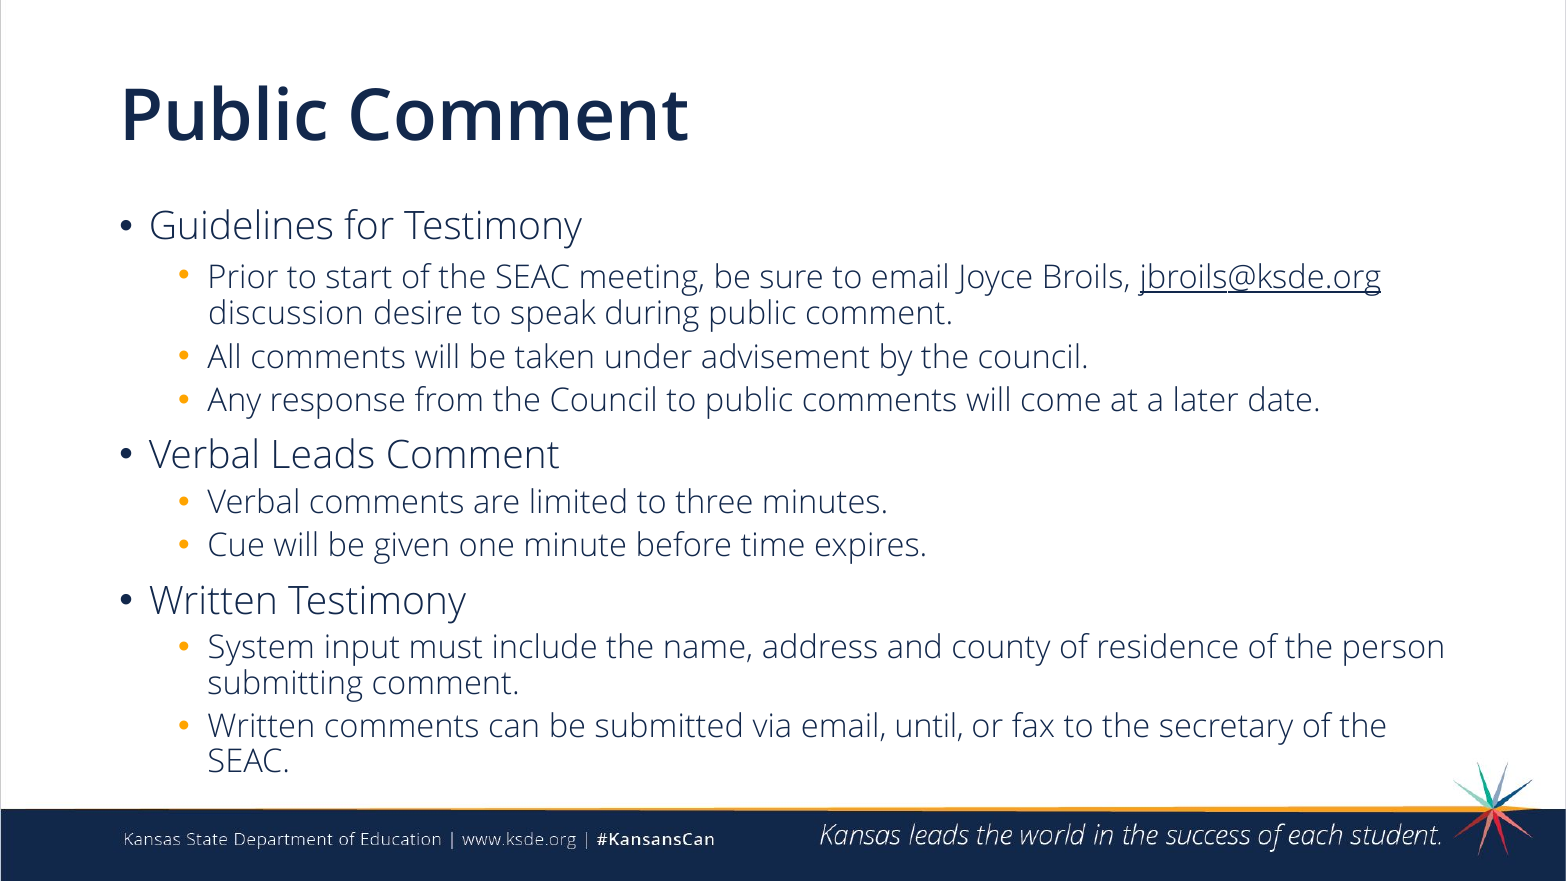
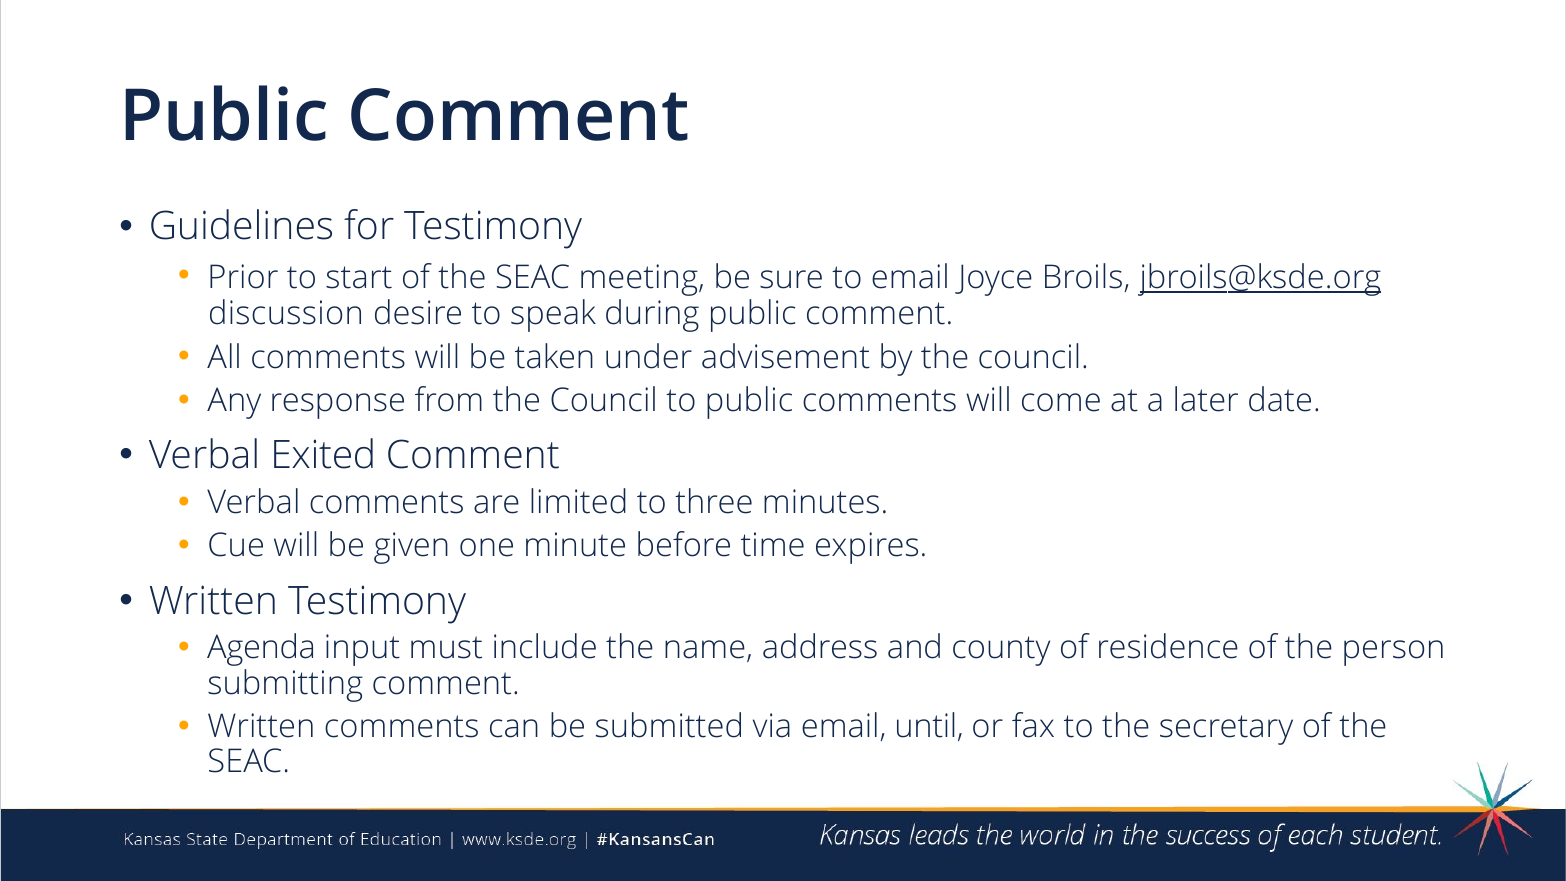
Leads: Leads -> Exited (323, 456)
System: System -> Agenda (262, 648)
